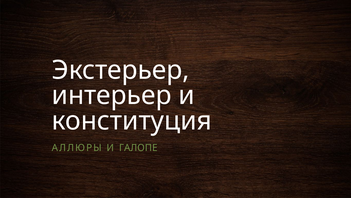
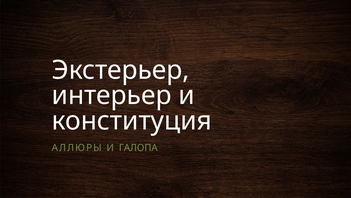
ГАЛОПЕ: ГАЛОПЕ -> ГАЛОПА (138, 147)
